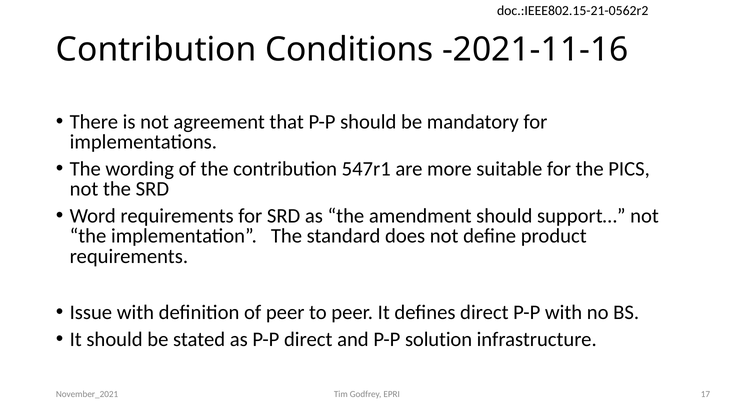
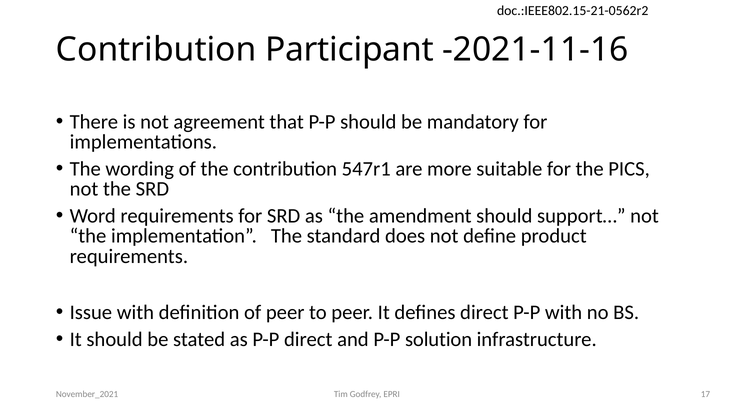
Conditions: Conditions -> Participant (349, 50)
